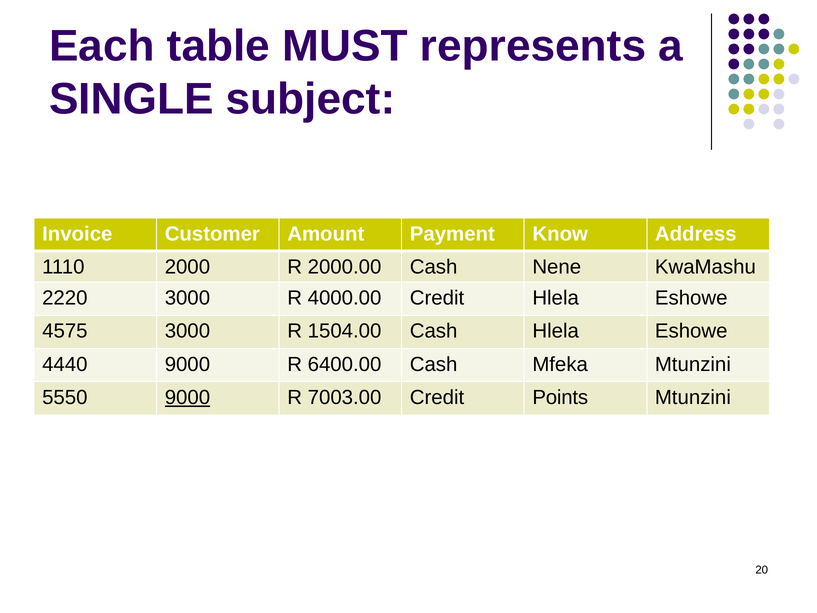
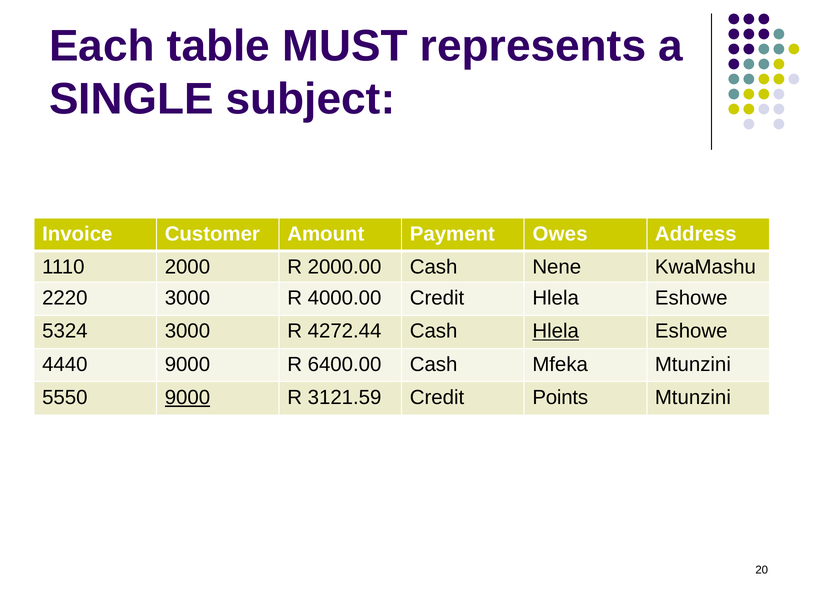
Know: Know -> Owes (560, 234)
4575: 4575 -> 5324 (65, 331)
1504.00: 1504.00 -> 4272.44 (345, 331)
Hlela underline: none -> present (556, 331)
7003.00: 7003.00 -> 3121.59 (345, 397)
